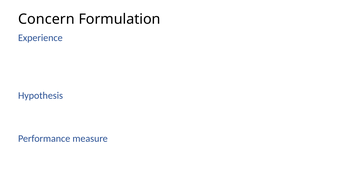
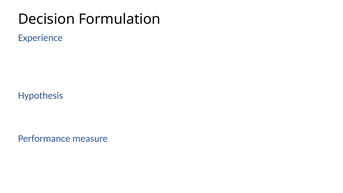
Concern: Concern -> Decision (46, 19)
